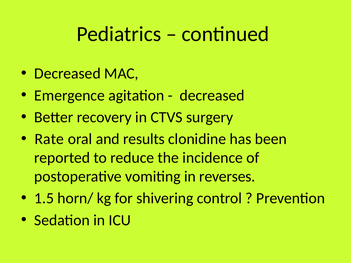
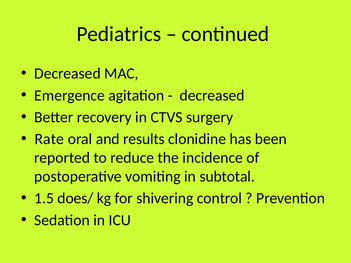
reverses: reverses -> subtotal (227, 177)
horn/: horn/ -> does/ (75, 198)
